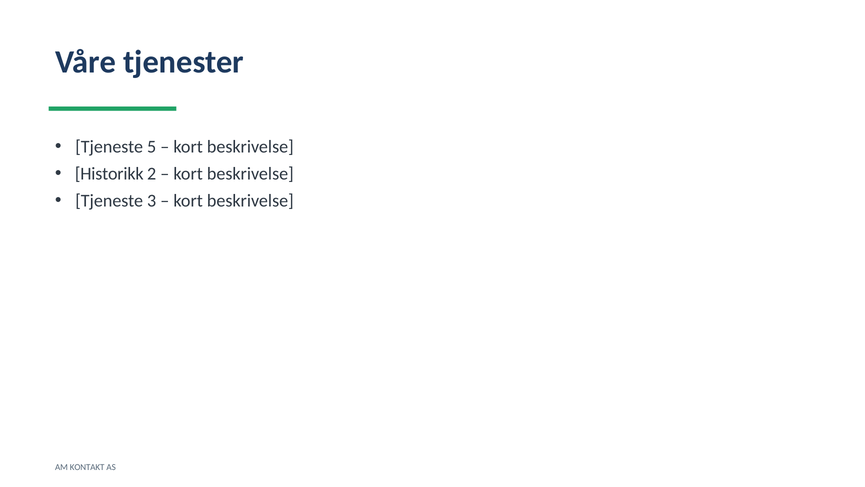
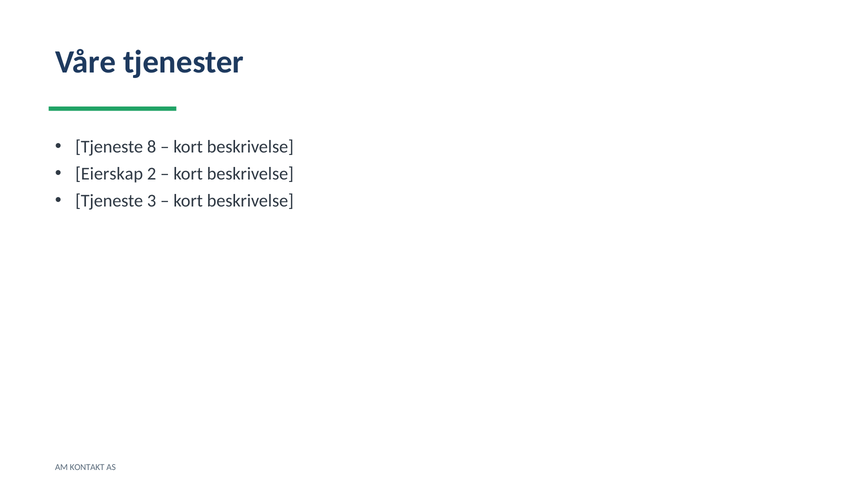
5: 5 -> 8 (152, 147)
Historikk: Historikk -> Eierskap (109, 174)
